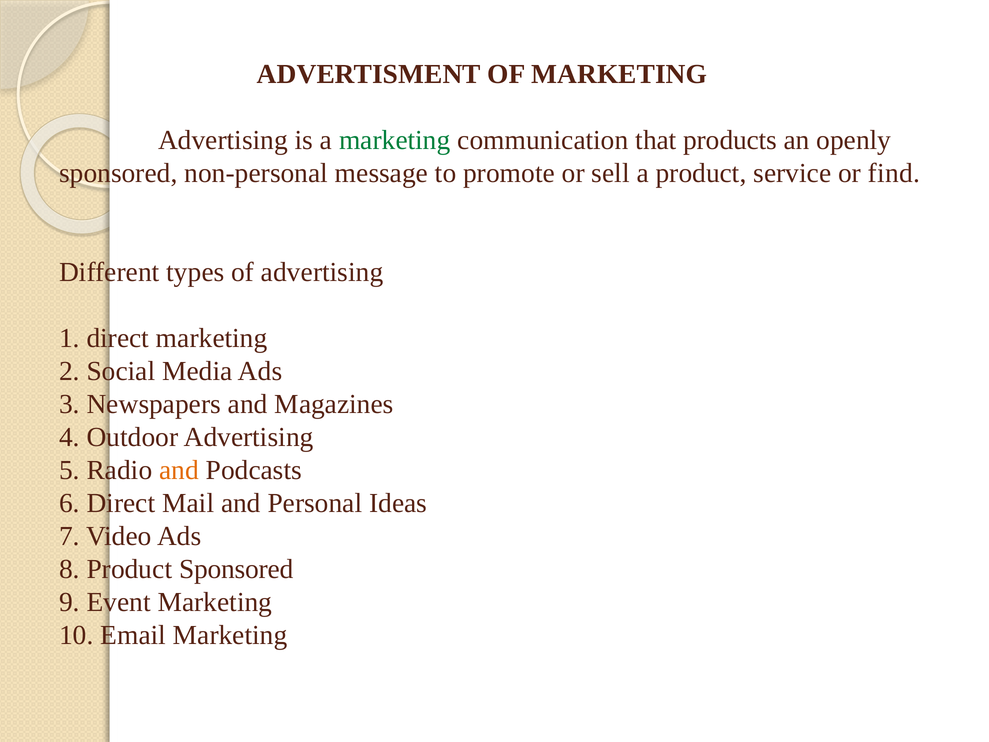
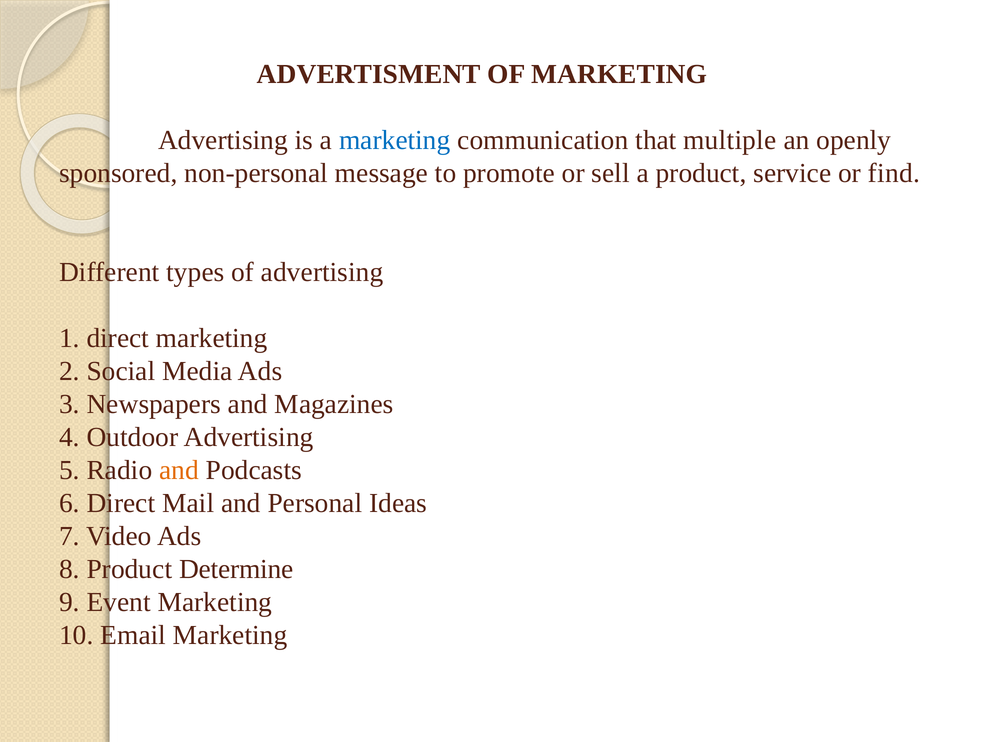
marketing colour: green -> blue (395, 140)
products: products -> multiple (730, 140)
Product Sponsored: Sponsored -> Determine (236, 569)
